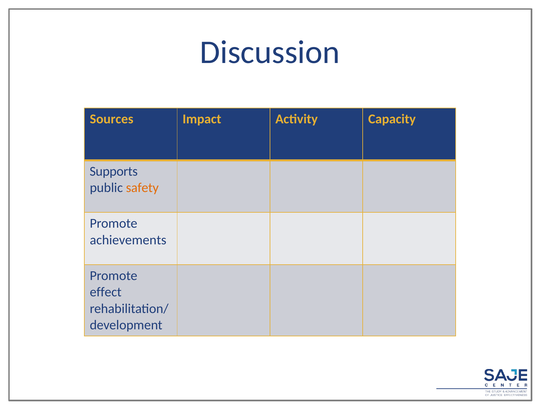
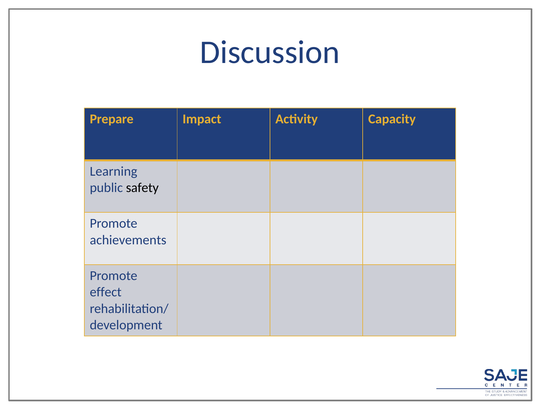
Sources: Sources -> Prepare (112, 119)
Supports: Supports -> Learning (114, 171)
safety colour: orange -> black (142, 188)
